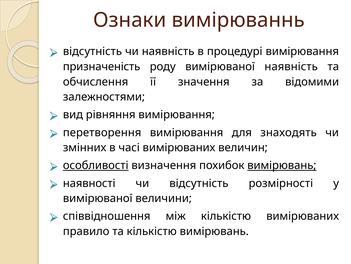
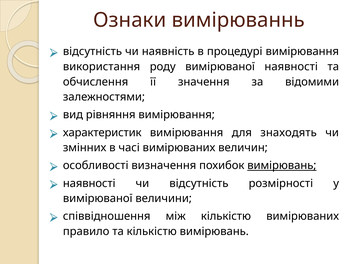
призначеність: призначеність -> використання (102, 66)
вимірюваної наявність: наявність -> наявності (291, 66)
перетворення: перетворення -> характеристик (102, 132)
особливості underline: present -> none (96, 165)
